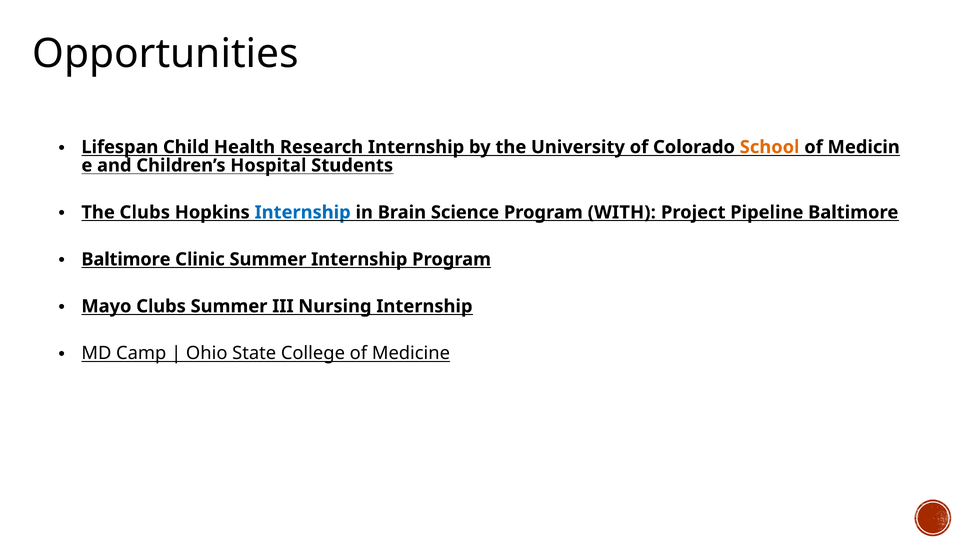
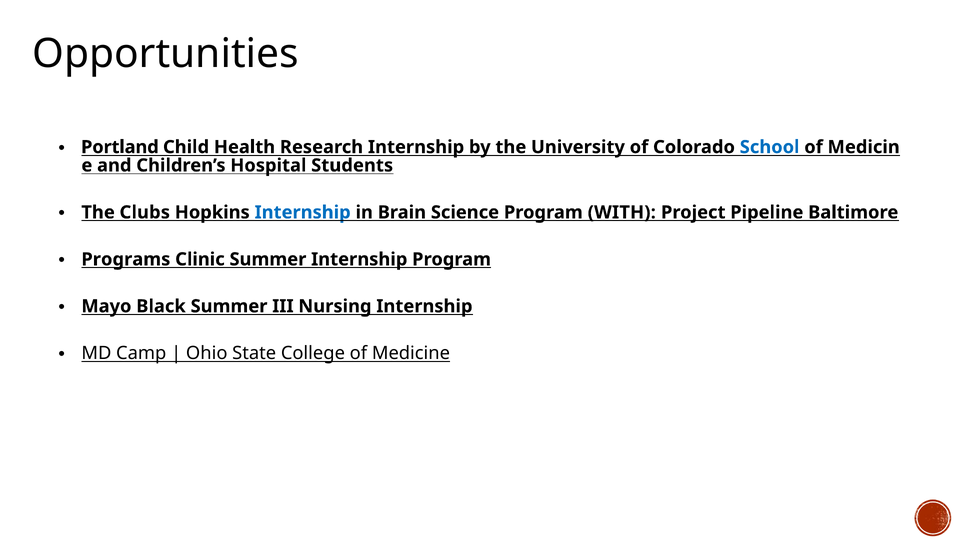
Lifespan: Lifespan -> Portland (120, 147)
School colour: orange -> blue (770, 147)
Baltimore: Baltimore -> Programs (126, 259)
Mayo Clubs: Clubs -> Black (161, 306)
